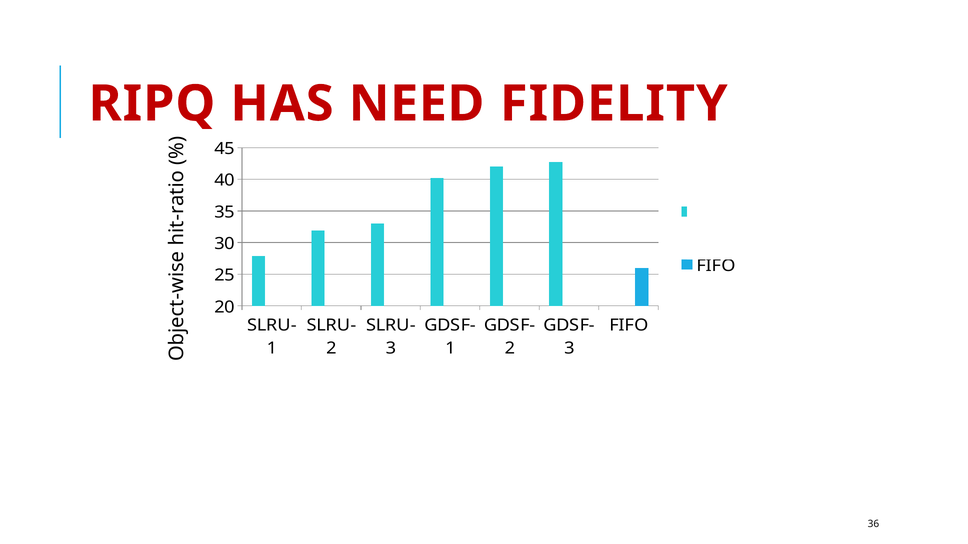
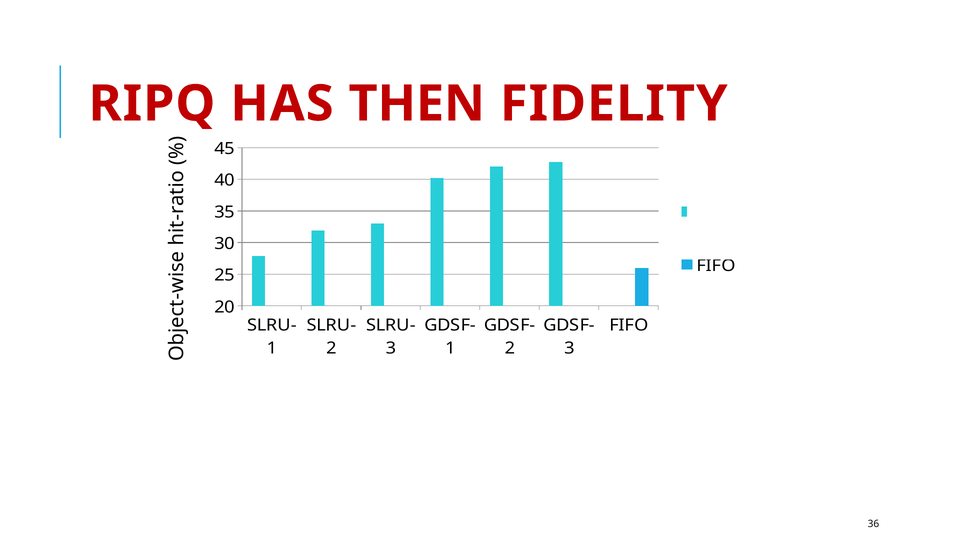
NEED: NEED -> THEN (417, 104)
